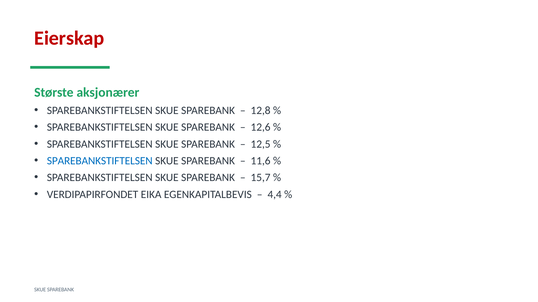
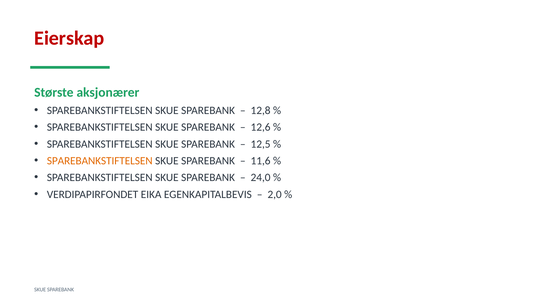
SPAREBANKSTIFTELSEN colour: blue -> orange (100, 161)
15,7: 15,7 -> 24,0 (261, 178)
4,4: 4,4 -> 2,0 (275, 195)
